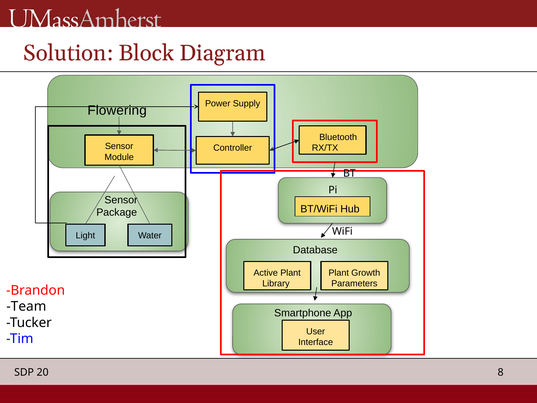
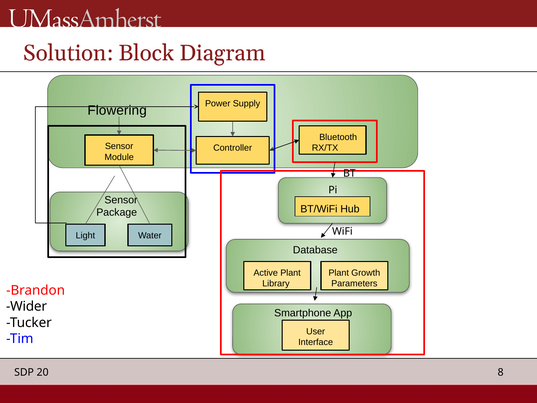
Team: Team -> Wider (26, 306)
